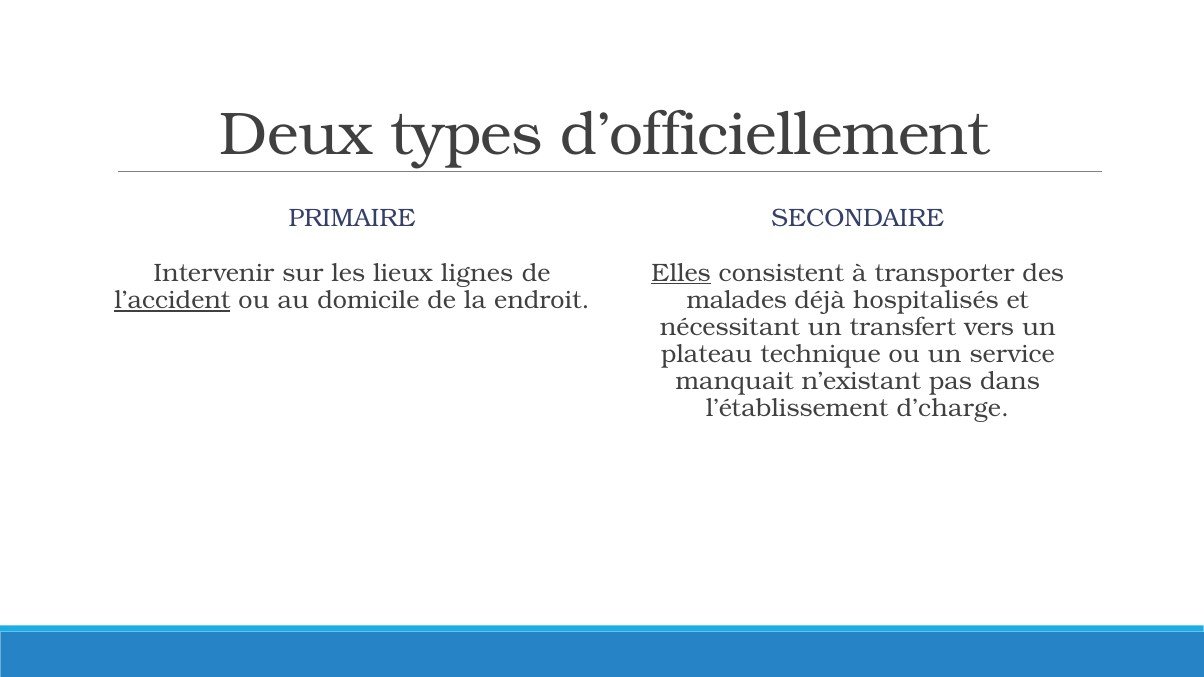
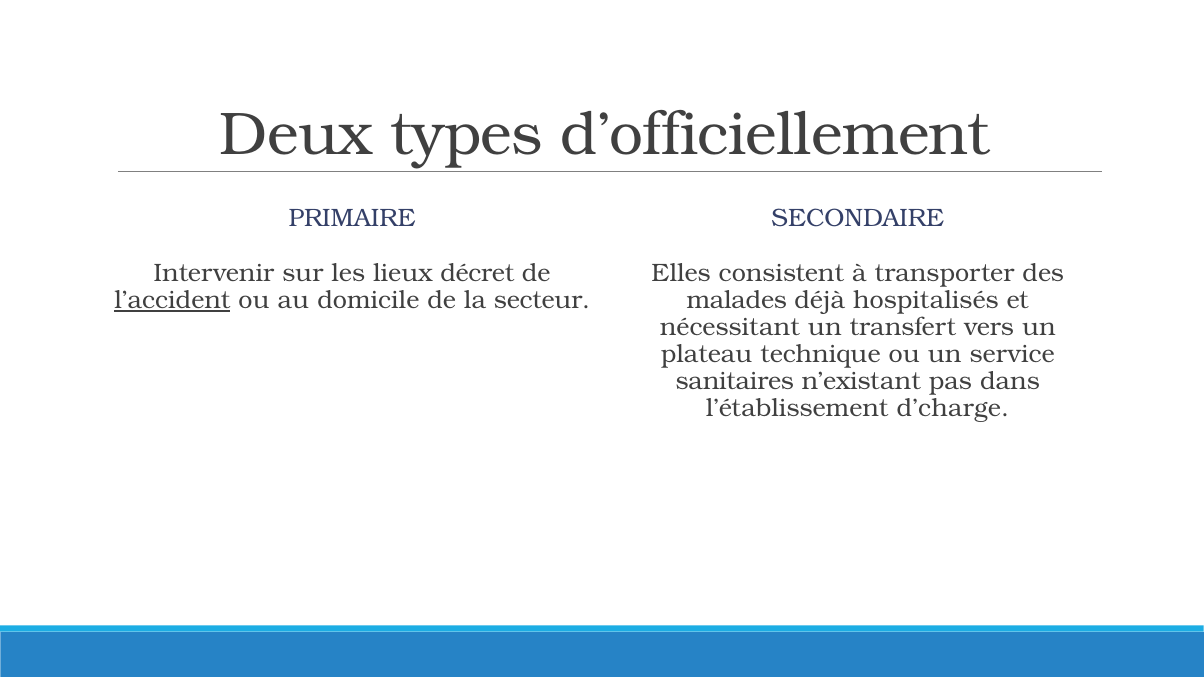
lignes: lignes -> décret (477, 273)
Elles underline: present -> none (681, 273)
endroit: endroit -> secteur (542, 300)
manquait: manquait -> sanitaires (735, 381)
